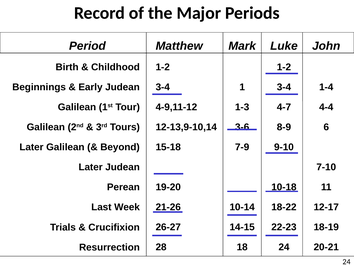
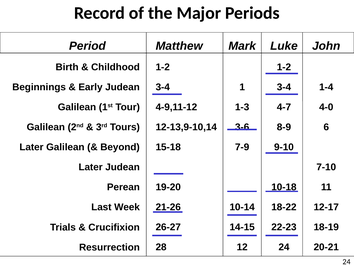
4-4: 4-4 -> 4-0 (326, 107)
18: 18 -> 12 (242, 248)
